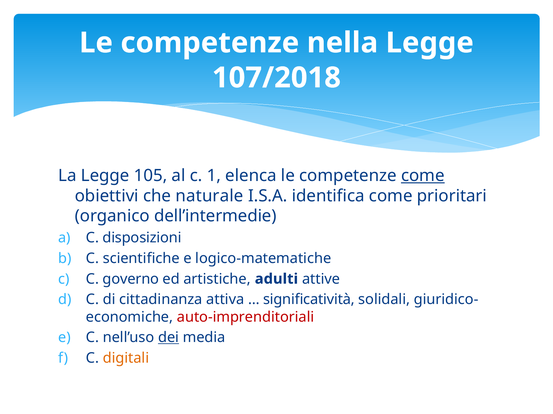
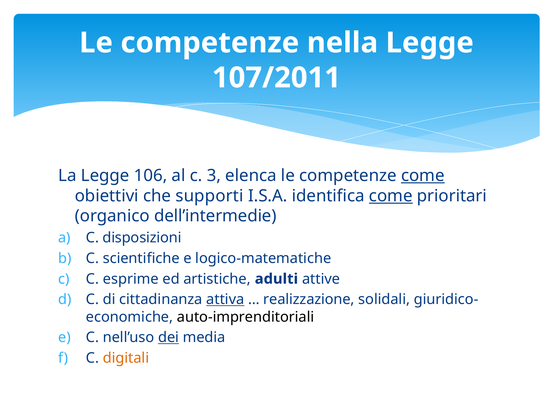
107/2018: 107/2018 -> 107/2011 (276, 78)
105: 105 -> 106 (151, 176)
1: 1 -> 3 (214, 176)
naturale: naturale -> supporti (210, 196)
come underline: none -> present (391, 196)
governo: governo -> esprime (131, 279)
attiva underline: none -> present (225, 300)
significatività: significatività -> realizzazione (309, 300)
auto-imprenditoriali colour: red -> black (246, 317)
